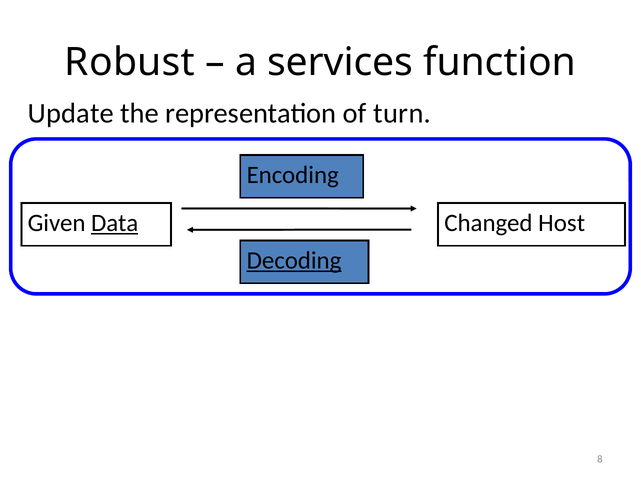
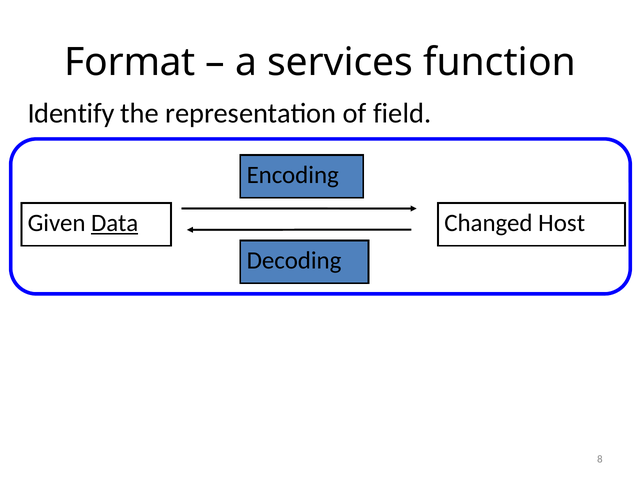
Robust: Robust -> Format (130, 62)
Update: Update -> Identify (71, 113)
turn: turn -> field (402, 113)
Decoding underline: present -> none (294, 260)
